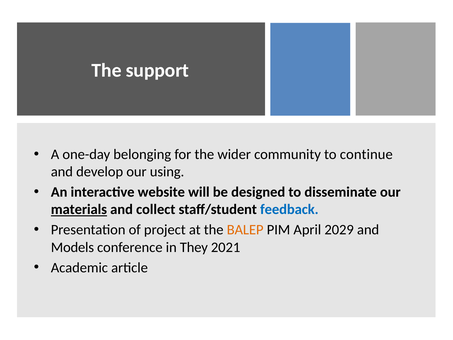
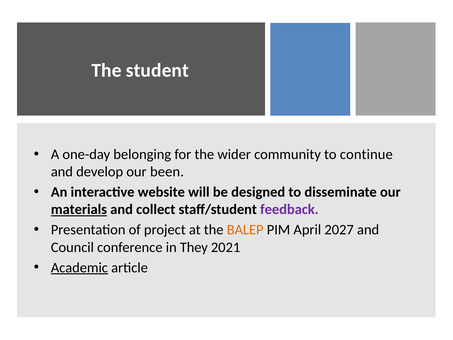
support: support -> student (157, 70)
using: using -> been (167, 172)
feedback colour: blue -> purple (289, 209)
2029: 2029 -> 2027 (339, 230)
Models: Models -> Council (72, 247)
Academic underline: none -> present (79, 267)
